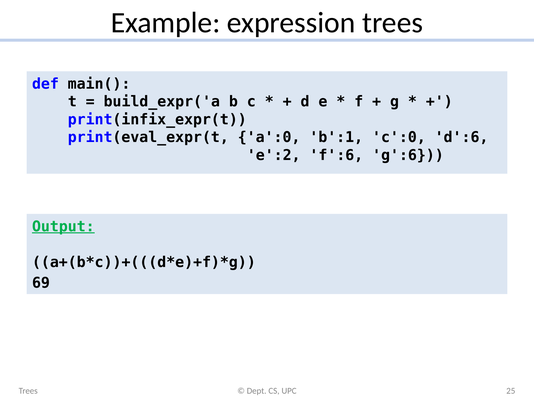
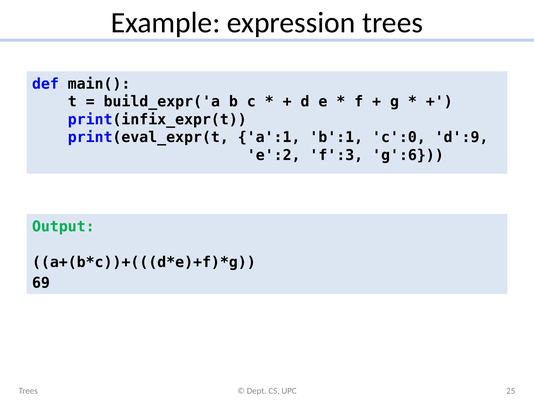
a':0: a':0 -> a':1 (269, 137)
d':6: d':6 -> d':9 (462, 137)
f':6: f':6 -> f':3 (336, 155)
Output underline: present -> none (63, 226)
